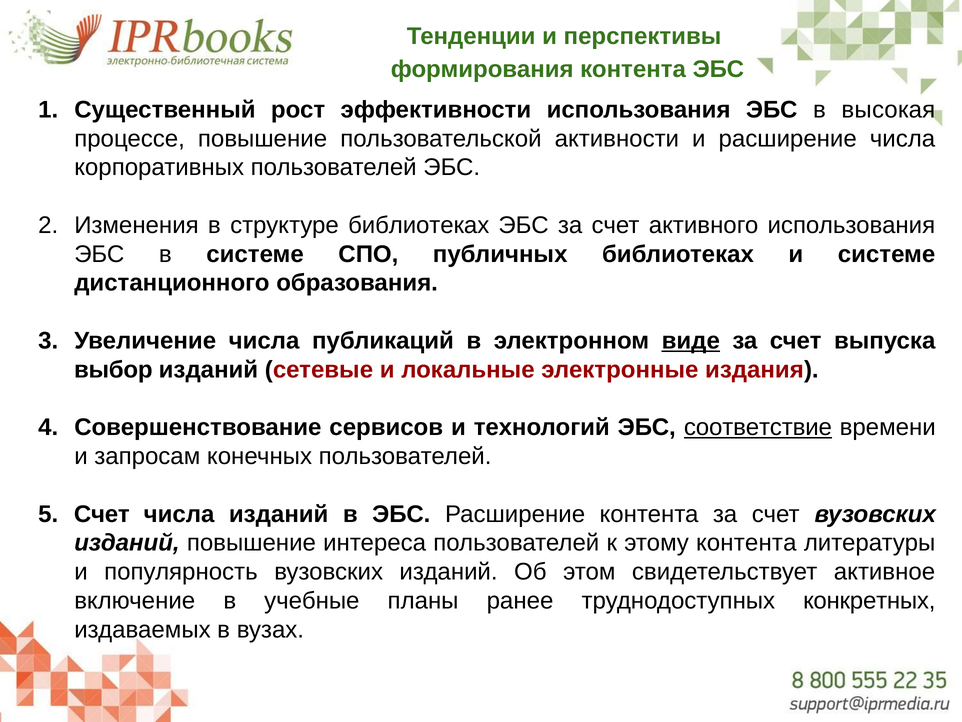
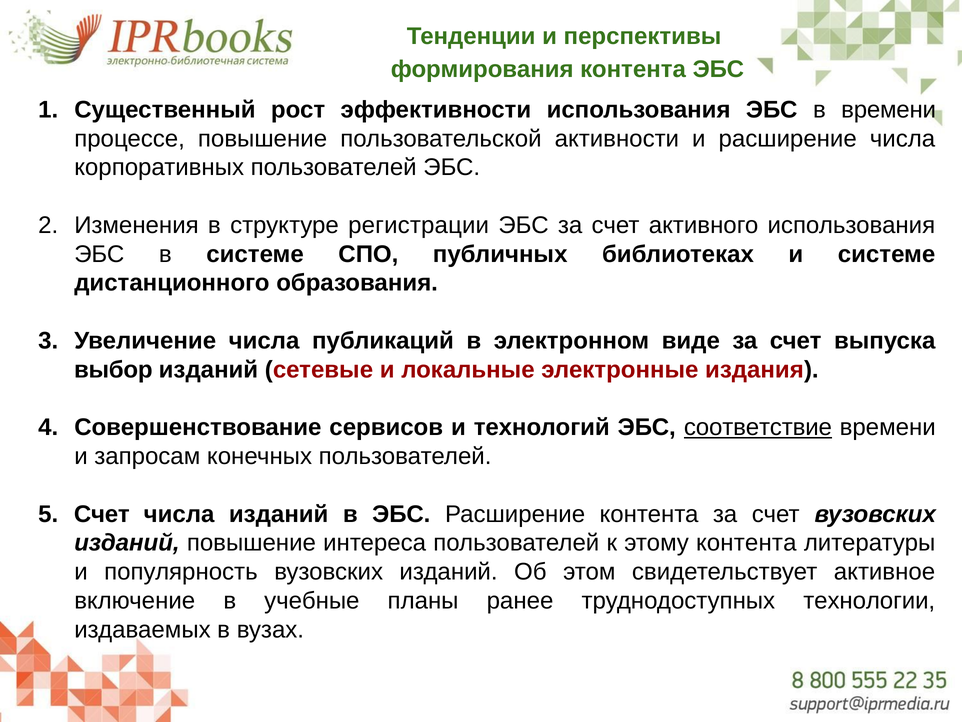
в высокая: высокая -> времени (889, 110)
структуре библиотеках: библиотеках -> регистрации (419, 225)
виде underline: present -> none (691, 341)
конкретных: конкретных -> технологии (869, 600)
